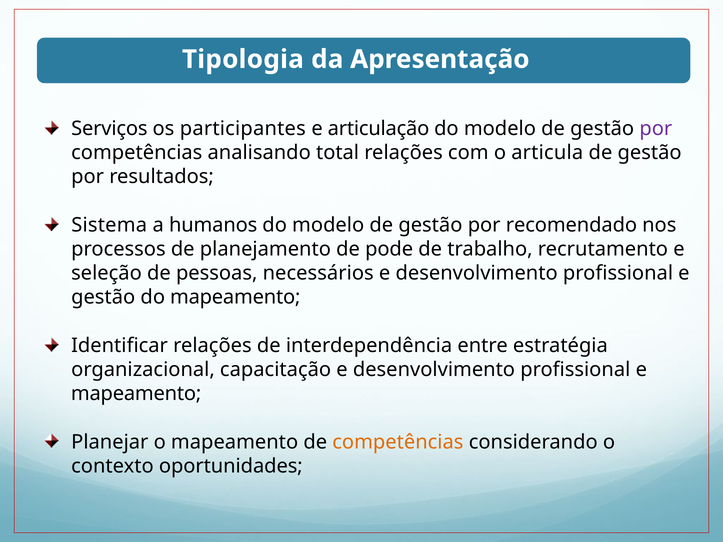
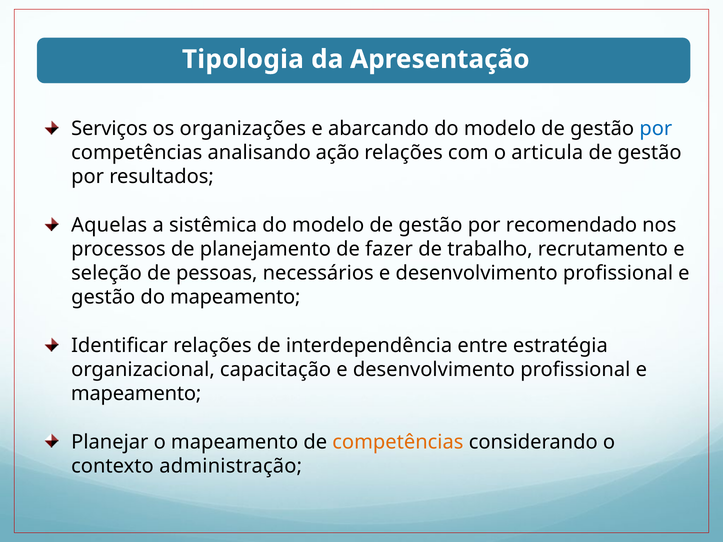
participantes: participantes -> organizações (243, 129)
articulação: articulação -> abarcando (378, 129)
por colour: purple -> blue (656, 129)
total: total -> ação (338, 153)
Sistema: Sistema -> Aquelas (109, 225)
humanos: humanos -> sistêmica (213, 225)
pode: pode -> fazer (389, 249)
oportunidades: oportunidades -> administração (231, 466)
